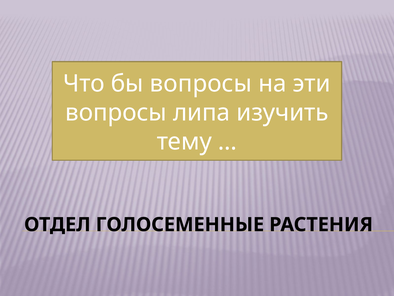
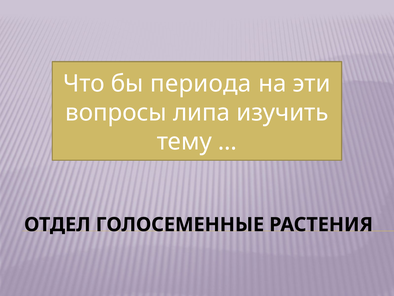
бы вопросы: вопросы -> периода (201, 84)
